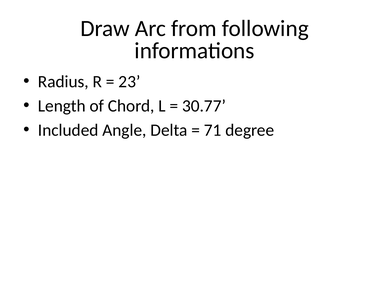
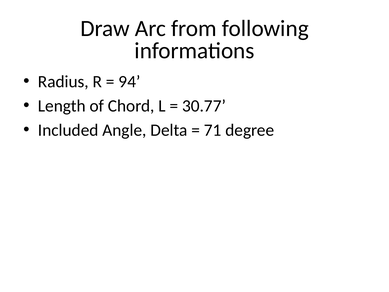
23: 23 -> 94 (129, 82)
